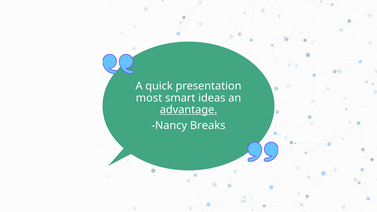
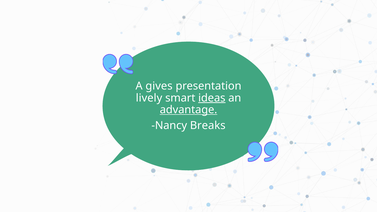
quick: quick -> gives (159, 86)
most: most -> lively (149, 98)
ideas underline: none -> present (212, 98)
